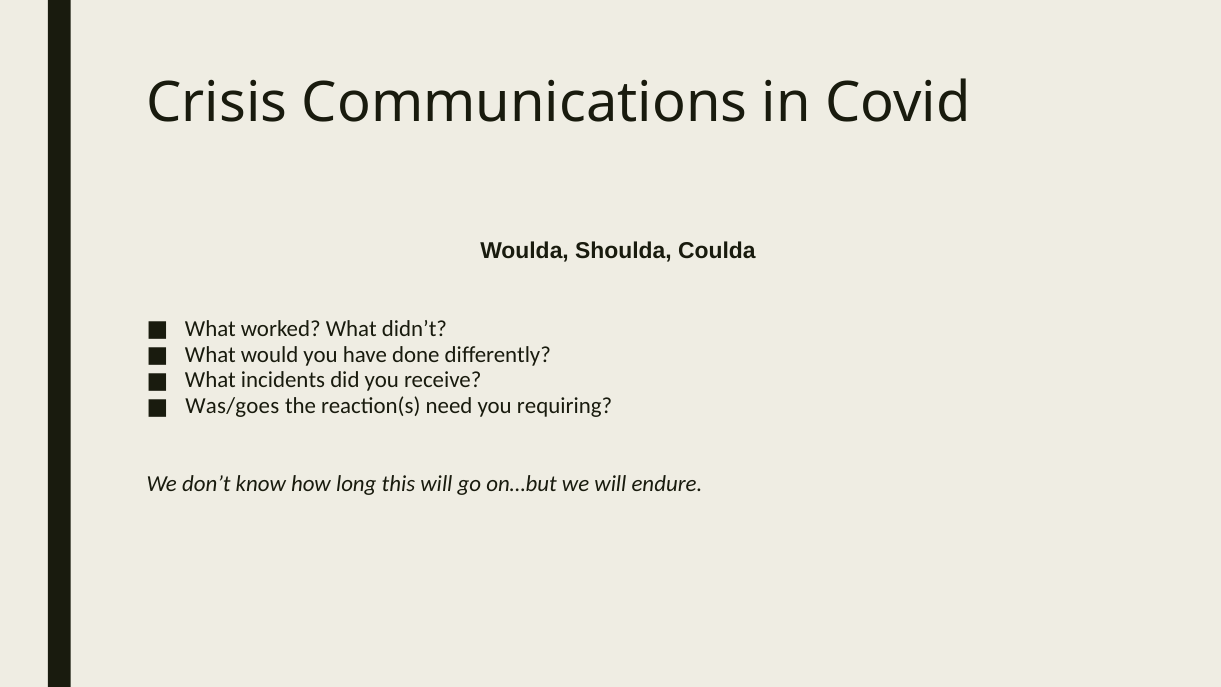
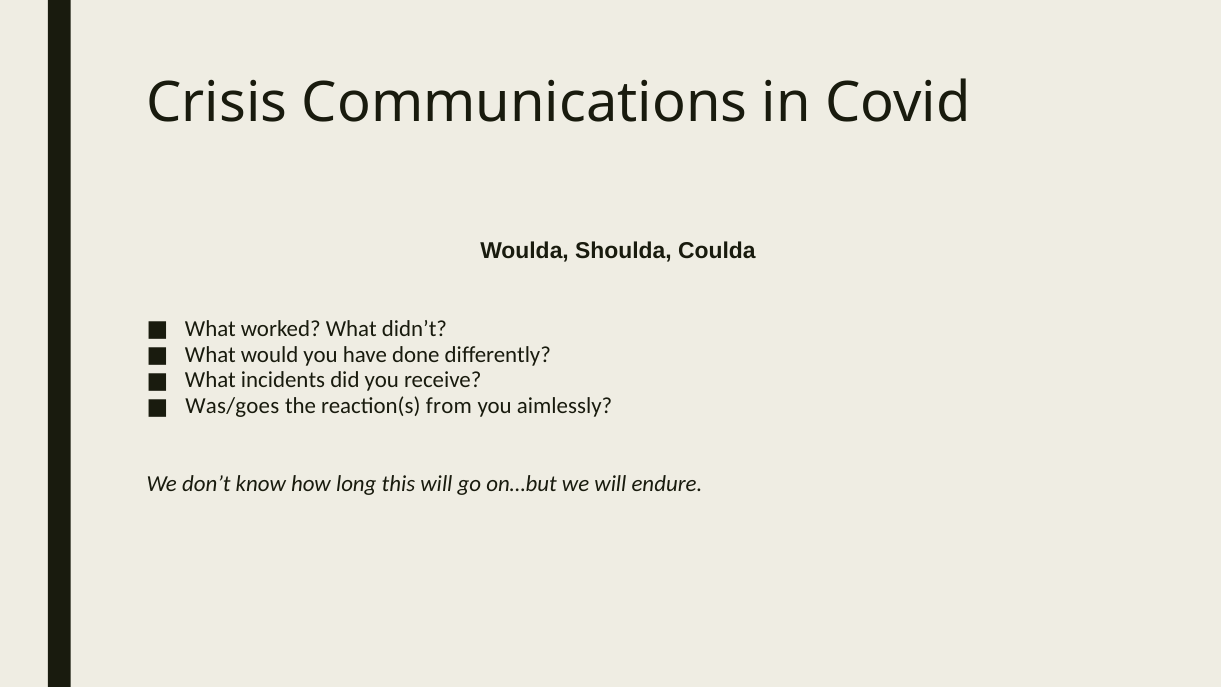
need: need -> from (449, 406)
requiring: requiring -> aimlessly (565, 406)
